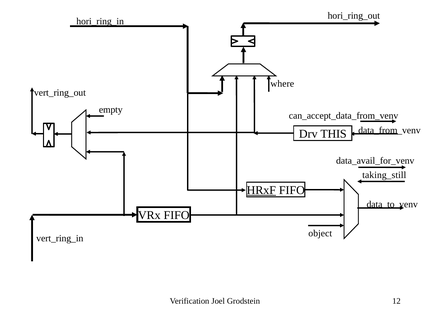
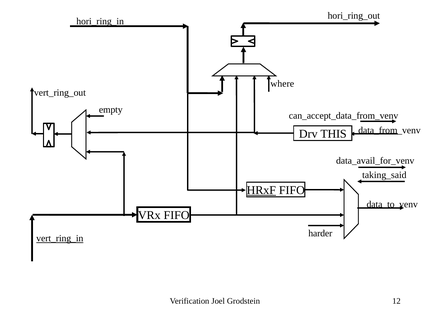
taking_still: taking_still -> taking_said (384, 175)
object: object -> harder (320, 234)
vert_ring_in underline: none -> present (60, 239)
